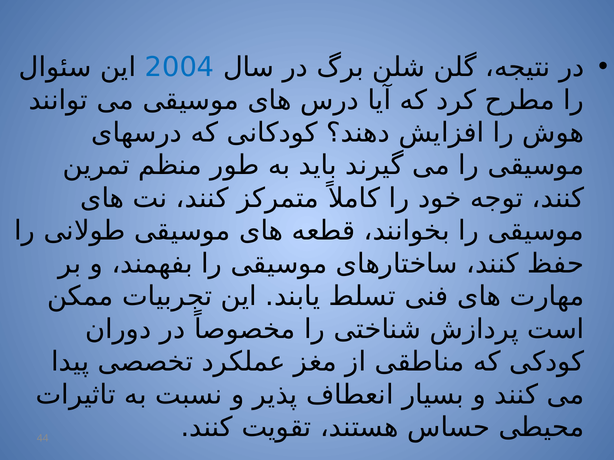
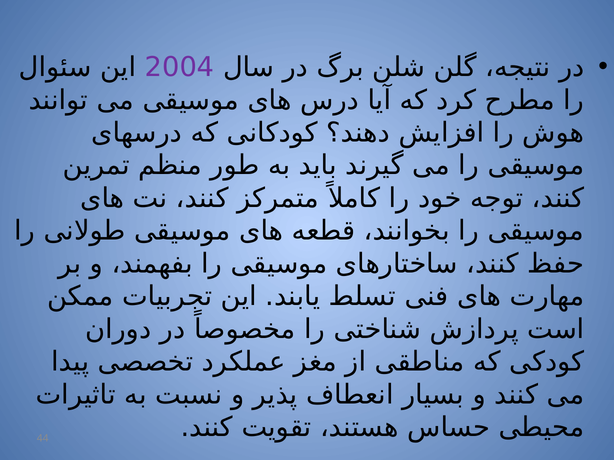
2004 colour: blue -> purple (180, 67)
